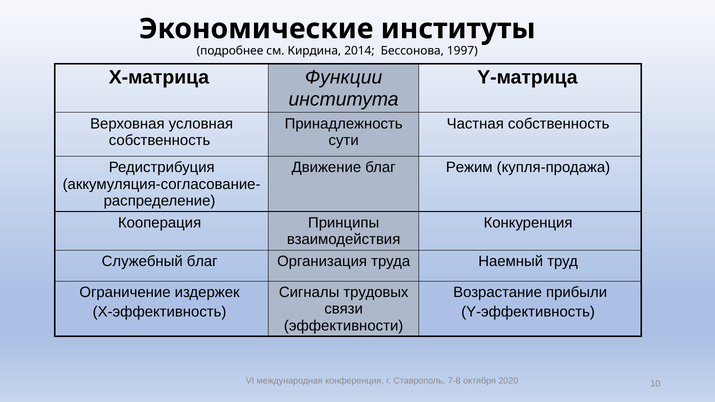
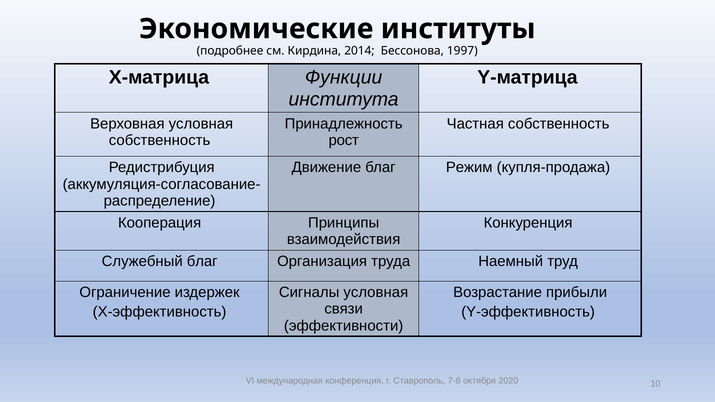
сути: сути -> рост (344, 140)
Сигналы трудовых: трудовых -> условная (376, 293)
